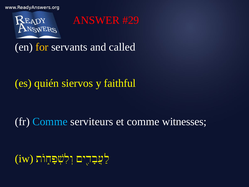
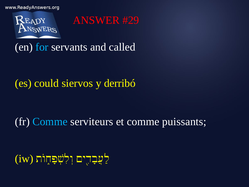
for colour: yellow -> light blue (42, 47)
quién: quién -> could (47, 83)
faithful: faithful -> derribó (120, 83)
witnesses: witnesses -> puissants (184, 121)
